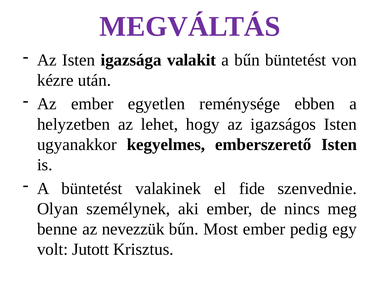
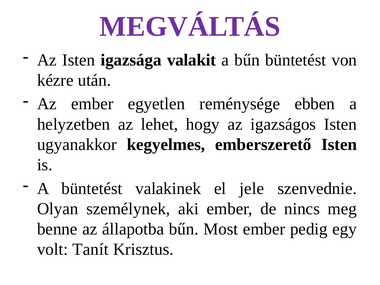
fide: fide -> jele (252, 188)
nevezzük: nevezzük -> állapotba (133, 229)
Jutott: Jutott -> Tanít (90, 249)
